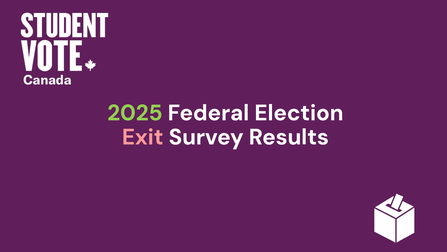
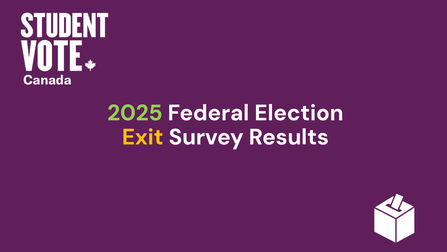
Exit colour: pink -> yellow (143, 137)
